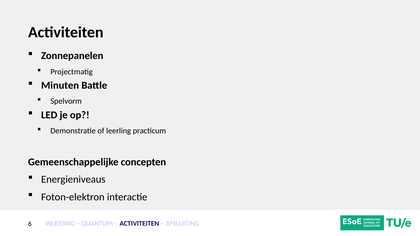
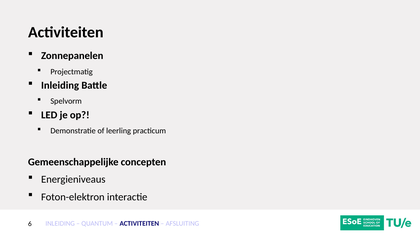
Minuten: Minuten -> Inleiding (60, 86)
